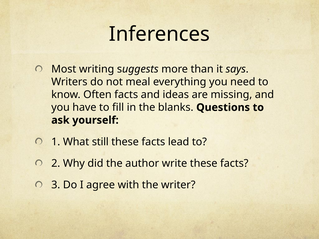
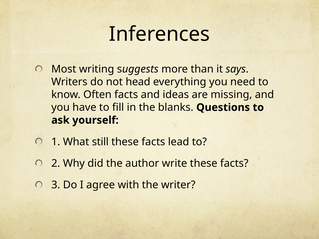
meal: meal -> head (138, 82)
